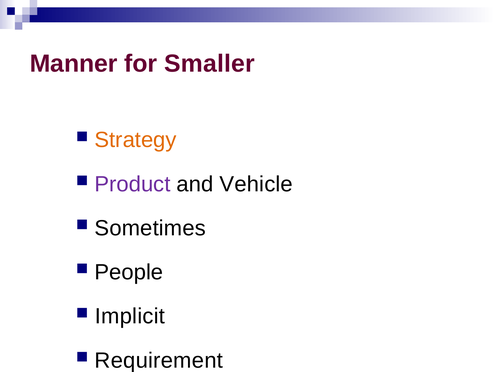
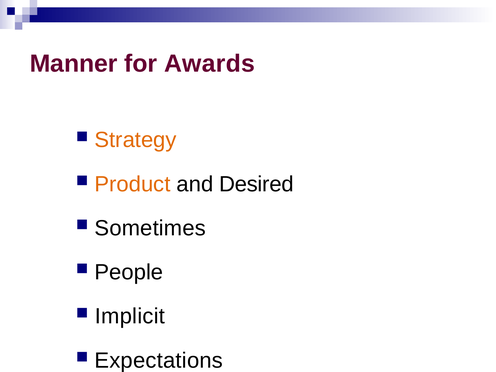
Smaller: Smaller -> Awards (209, 64)
Product colour: purple -> orange (132, 184)
Vehicle: Vehicle -> Desired (256, 184)
Requirement: Requirement -> Expectations (159, 360)
